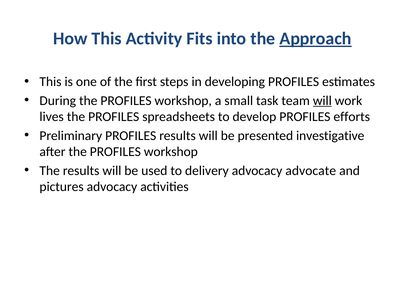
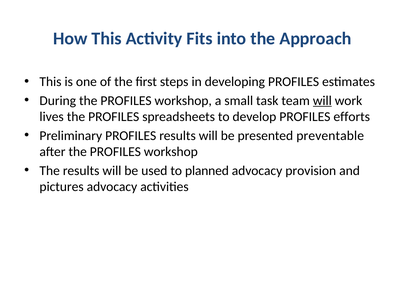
Approach underline: present -> none (316, 39)
investigative: investigative -> preventable (330, 136)
delivery: delivery -> planned (207, 171)
advocate: advocate -> provision (311, 171)
